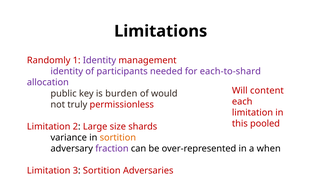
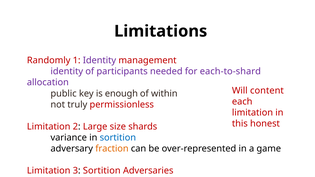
burden: burden -> enough (121, 94)
would: would -> within (164, 94)
pooled: pooled -> honest (265, 124)
sortition colour: orange -> blue (118, 138)
fraction colour: purple -> orange (112, 149)
when: when -> game (269, 149)
